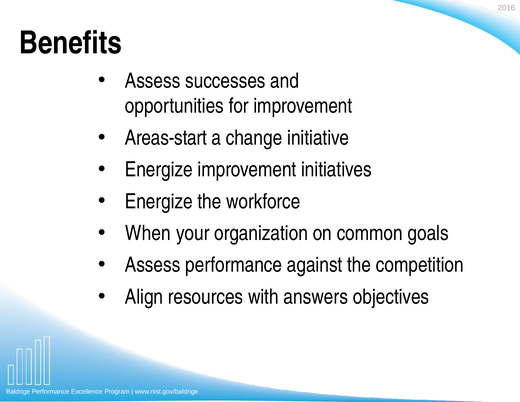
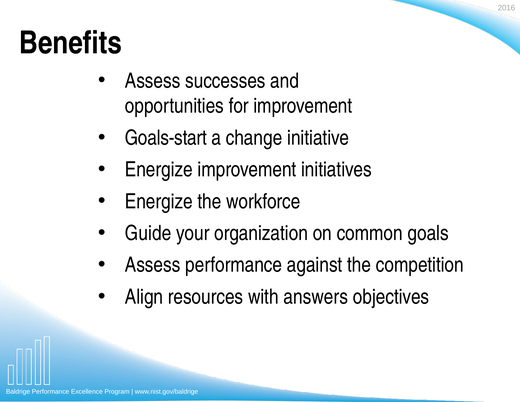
Areas-start: Areas-start -> Goals-start (166, 138)
When: When -> Guide (148, 233)
